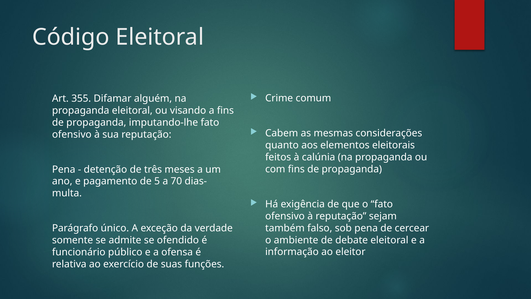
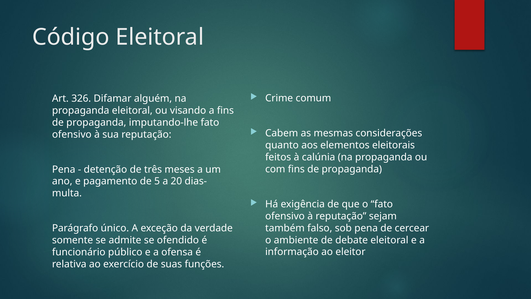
355: 355 -> 326 (81, 98)
70: 70 -> 20 (176, 181)
